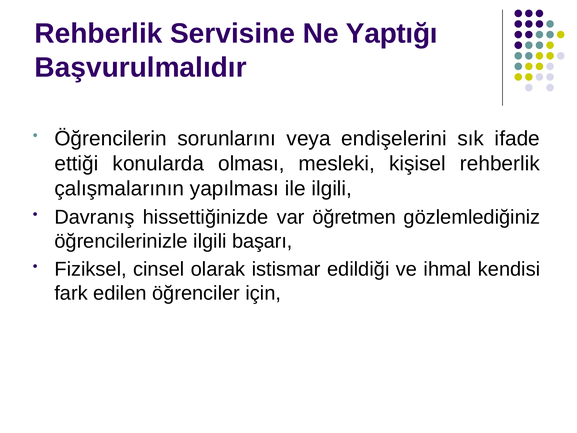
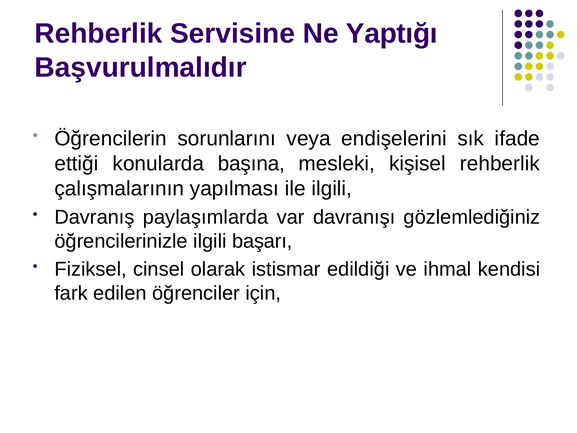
olması: olması -> başına (251, 164)
hissettiğinizde: hissettiğinizde -> paylaşımlarda (206, 217)
öğretmen: öğretmen -> davranışı (354, 217)
